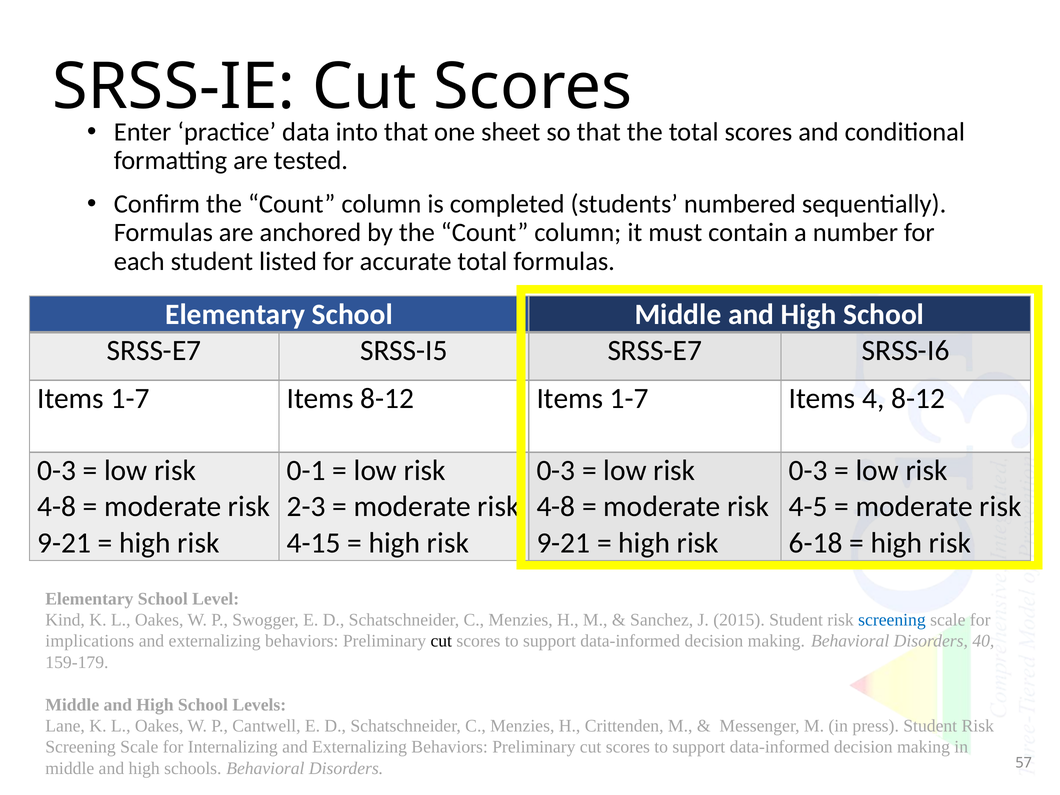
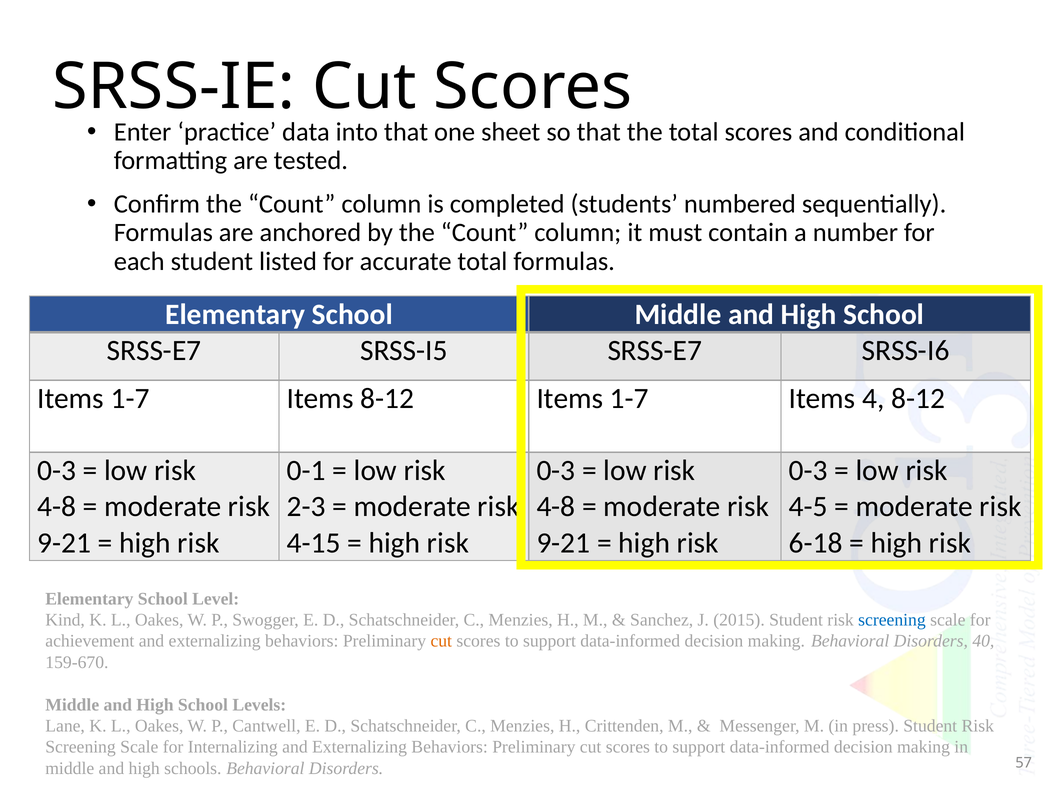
implications: implications -> achievement (90, 641)
cut colour: black -> orange (441, 641)
159-179: 159-179 -> 159-670 (77, 662)
